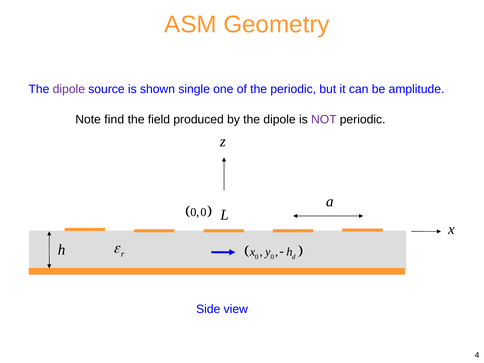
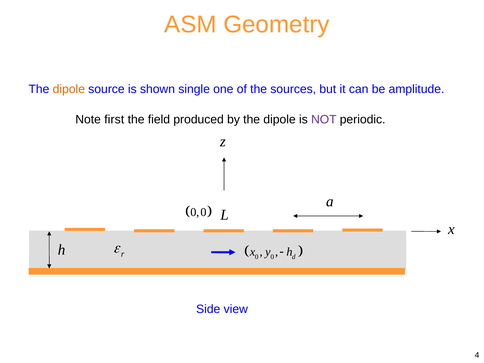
dipole colour: purple -> orange (69, 89)
the periodic: periodic -> sources (293, 89)
find: find -> first (114, 119)
